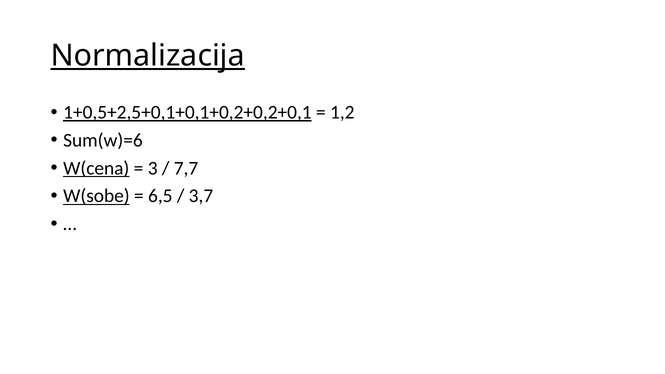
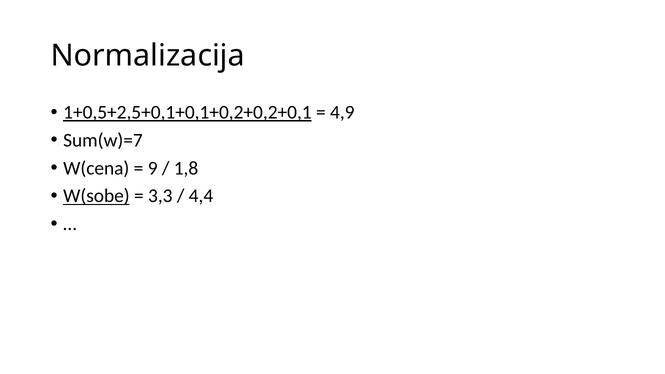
Normalizacija underline: present -> none (148, 56)
1,2: 1,2 -> 4,9 (342, 112)
Sum(w)=6: Sum(w)=6 -> Sum(w)=7 (103, 140)
W(cena underline: present -> none (96, 168)
3: 3 -> 9 (153, 168)
7,7: 7,7 -> 1,8 (186, 168)
6,5: 6,5 -> 3,3 (160, 196)
3,7: 3,7 -> 4,4 (201, 196)
